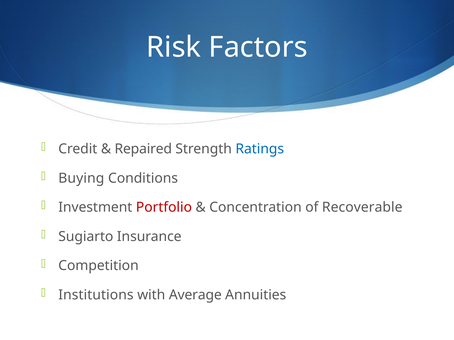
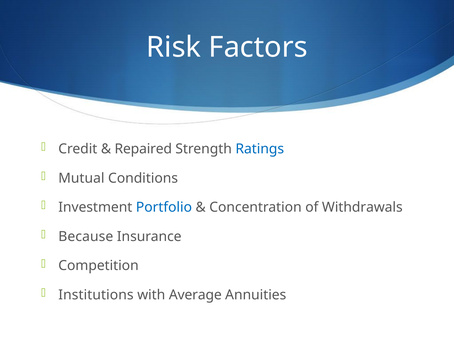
Buying: Buying -> Mutual (81, 178)
Portfolio colour: red -> blue (164, 208)
Recoverable: Recoverable -> Withdrawals (362, 208)
Sugiarto: Sugiarto -> Because (86, 237)
